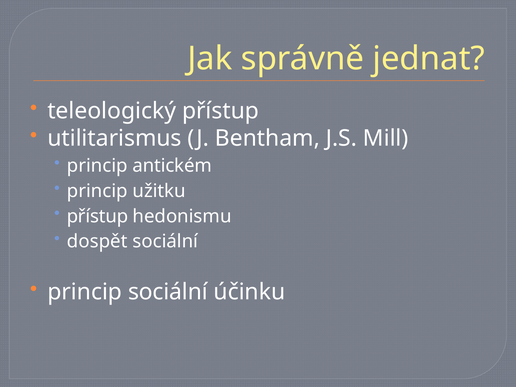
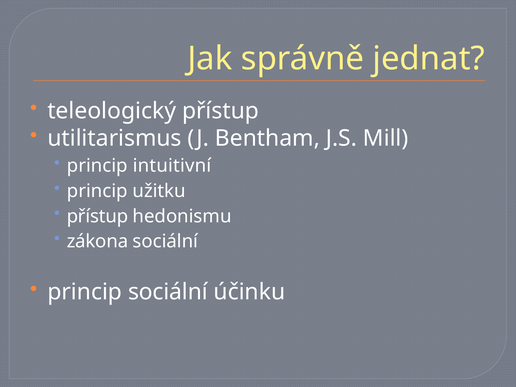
antickém: antickém -> intuitivní (172, 166)
dospět: dospět -> zákona (97, 241)
